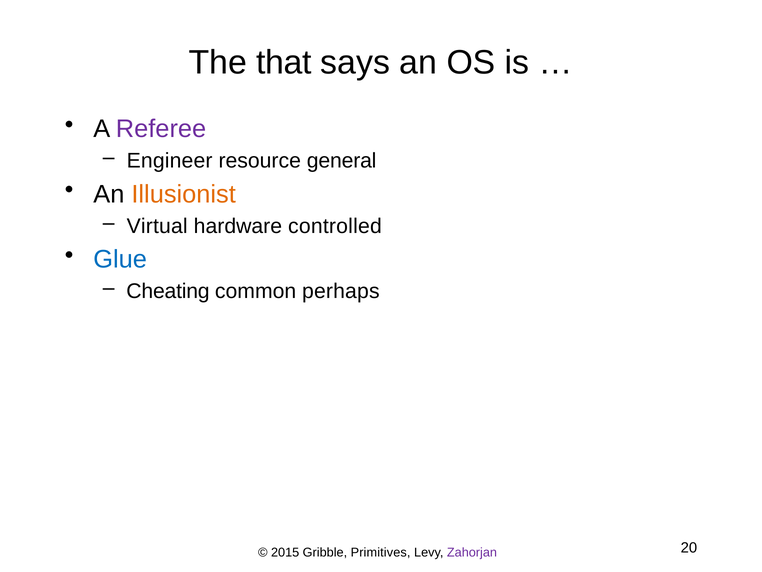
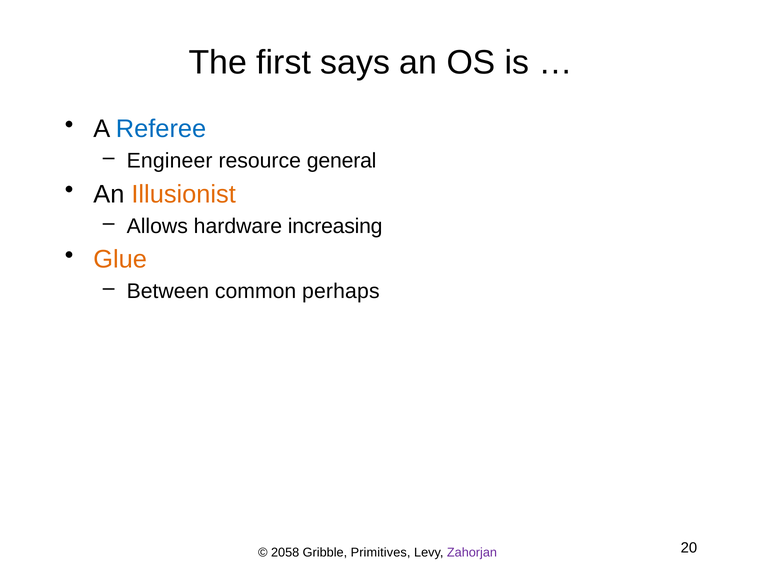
that: that -> first (284, 63)
Referee colour: purple -> blue (161, 129)
Virtual: Virtual -> Allows (157, 226)
controlled: controlled -> increasing (335, 226)
Glue colour: blue -> orange (120, 259)
Cheating: Cheating -> Between (168, 291)
2015: 2015 -> 2058 (285, 552)
